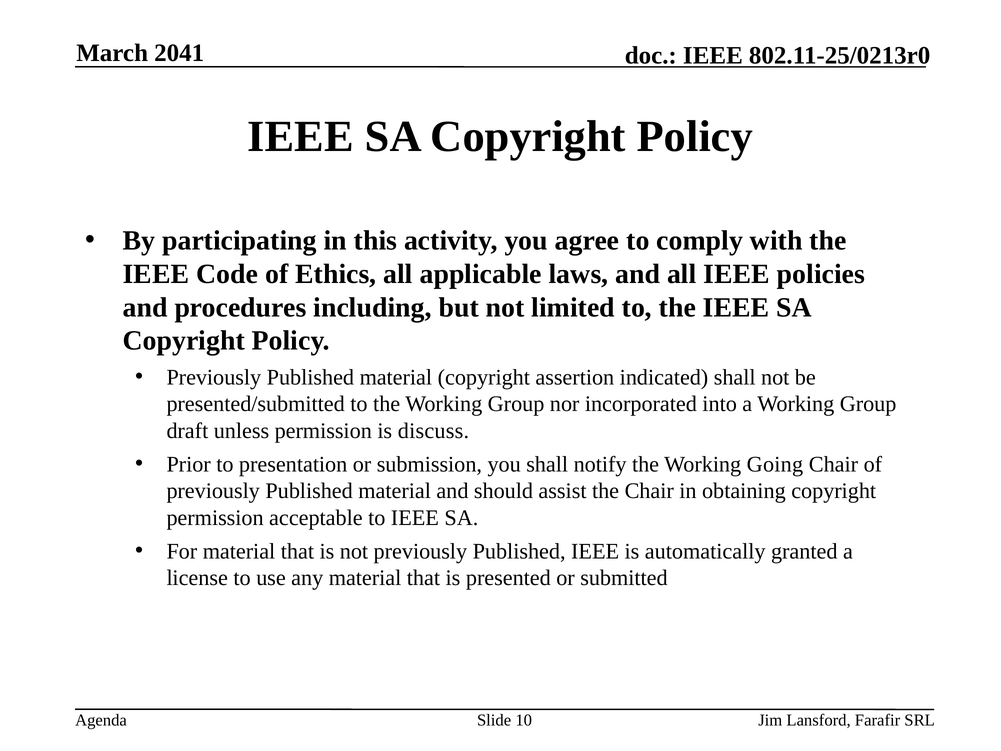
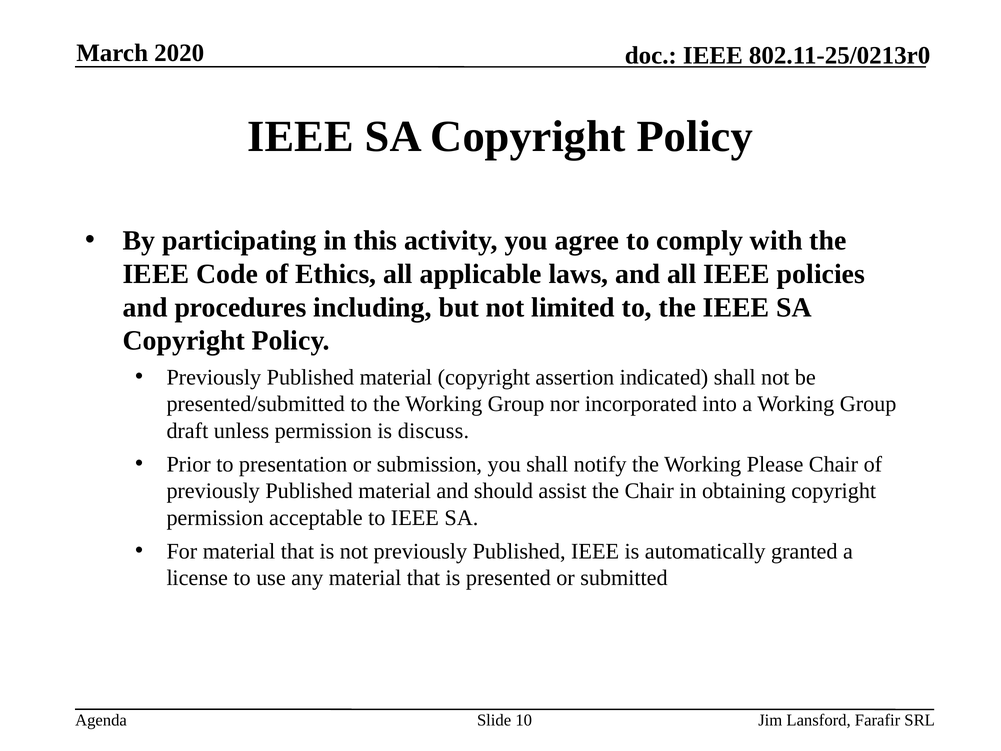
2041: 2041 -> 2020 (179, 53)
Going: Going -> Please (775, 464)
